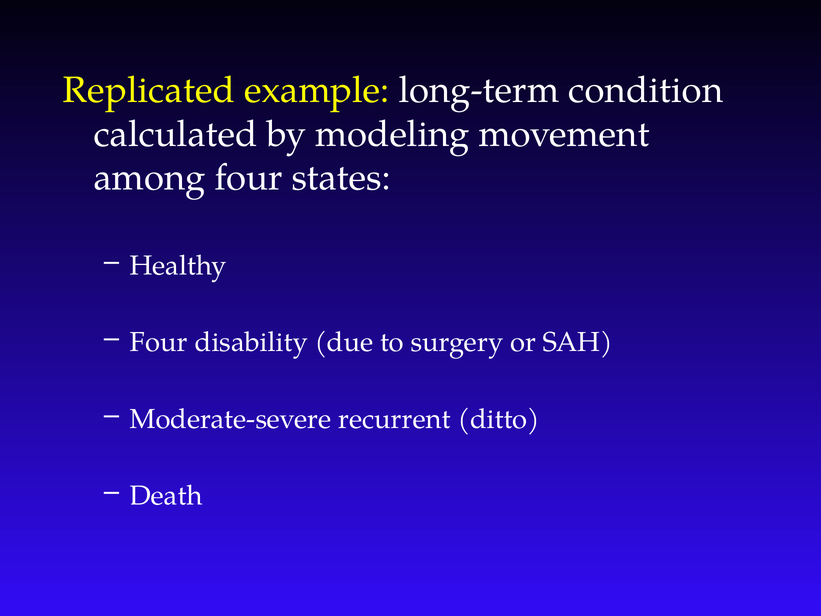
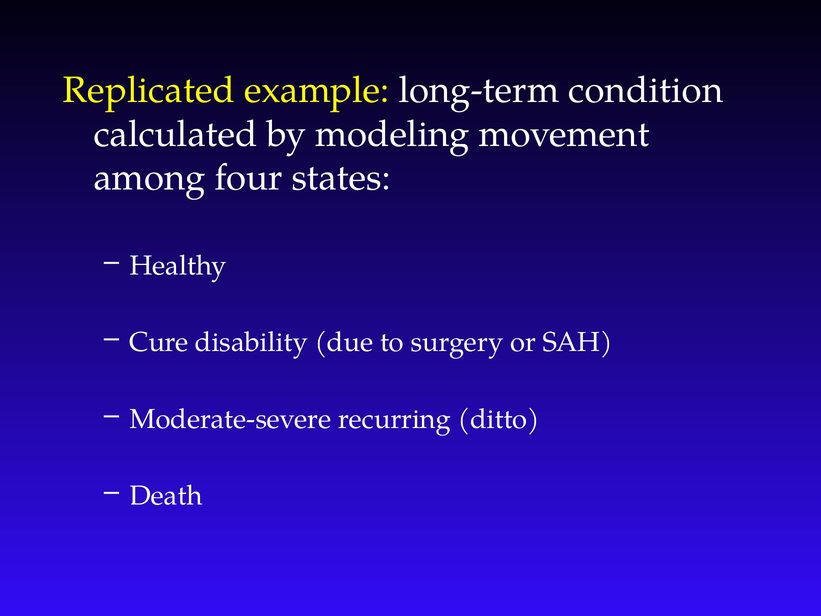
Four: Four -> Cure (159, 342)
recurrent: recurrent -> recurring (395, 419)
